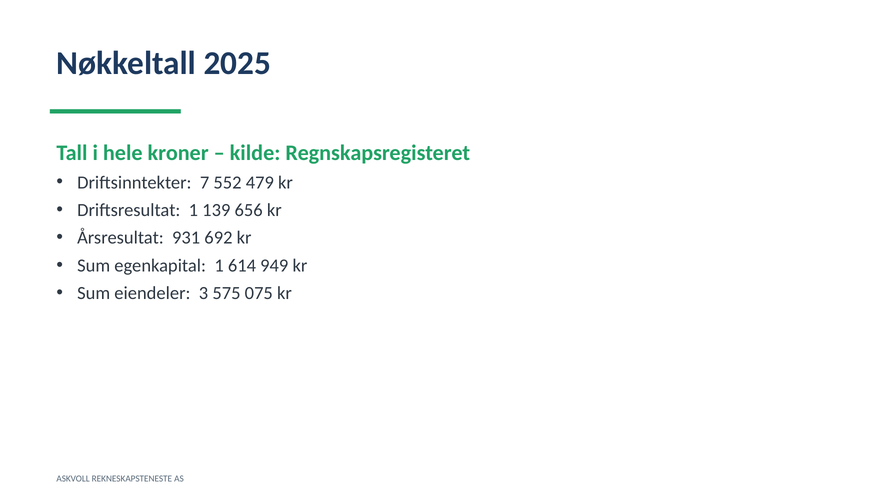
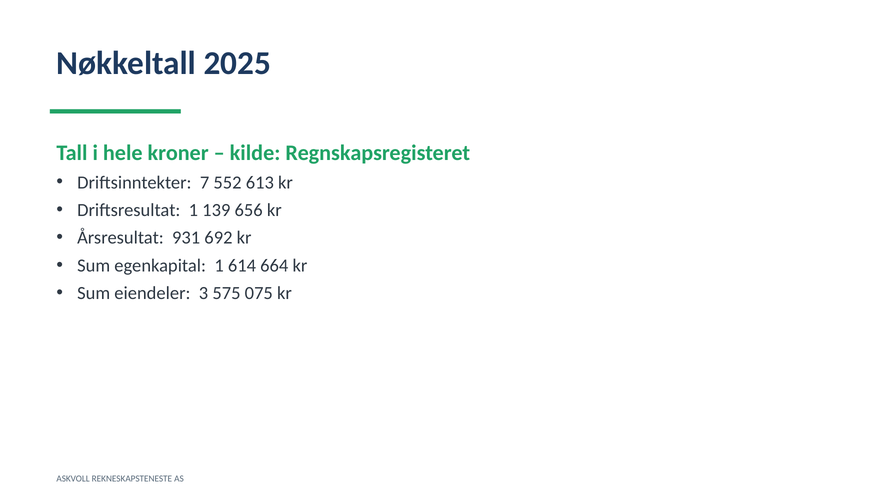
479: 479 -> 613 (260, 182)
949: 949 -> 664 (274, 266)
